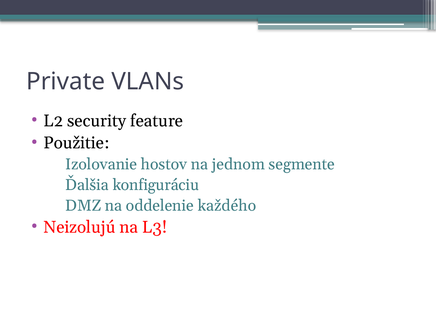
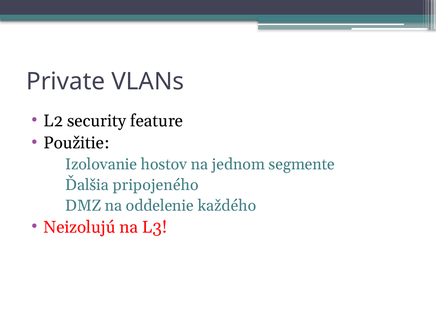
konfiguráciu: konfiguráciu -> pripojeného (156, 185)
